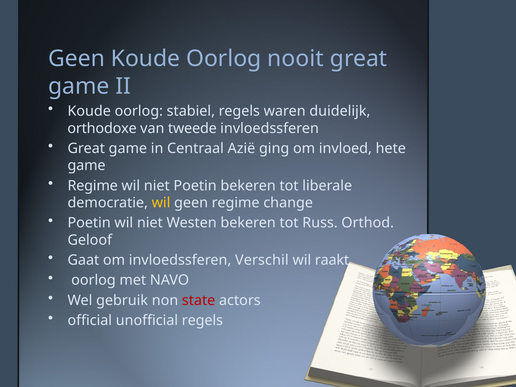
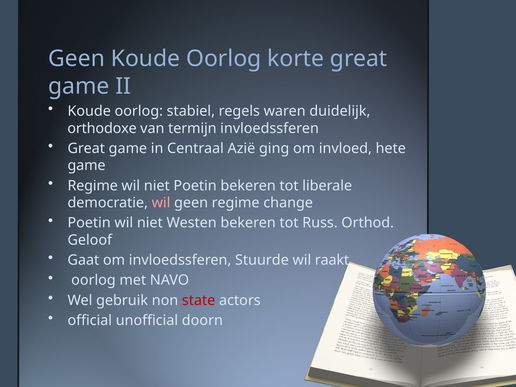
nooit: nooit -> korte (296, 59)
tweede: tweede -> termijn (192, 128)
wil colour: yellow -> pink (161, 203)
Verschil: Verschil -> Stuurde (262, 260)
unofficial regels: regels -> doorn (202, 320)
